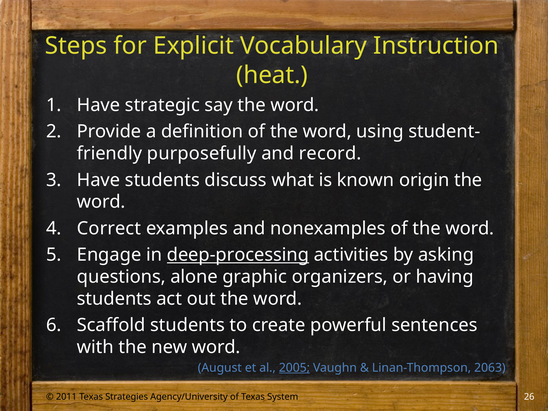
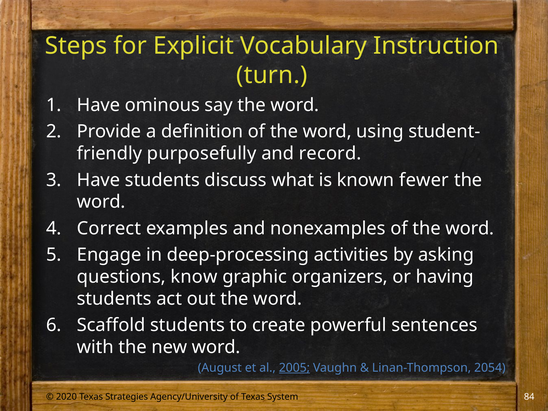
heat: heat -> turn (272, 75)
strategic: strategic -> ominous (162, 105)
origin: origin -> fewer (424, 180)
deep-processing underline: present -> none (238, 255)
alone: alone -> know (194, 277)
2063: 2063 -> 2054 (490, 368)
2011: 2011 -> 2020 (66, 397)
26: 26 -> 84 (529, 397)
